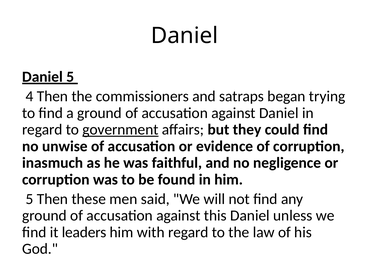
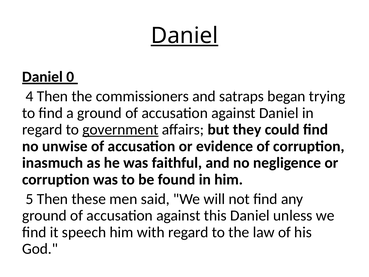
Daniel underline: none -> present (184, 36)
Daniel 5: 5 -> 0 (70, 77)
leaders: leaders -> speech (84, 232)
